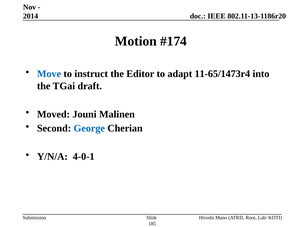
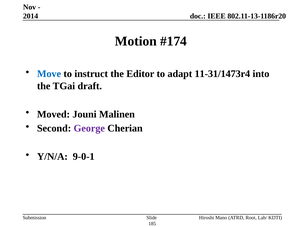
11-65/1473r4: 11-65/1473r4 -> 11-31/1473r4 (222, 74)
George colour: blue -> purple (89, 128)
4-0-1: 4-0-1 -> 9-0-1 (84, 156)
